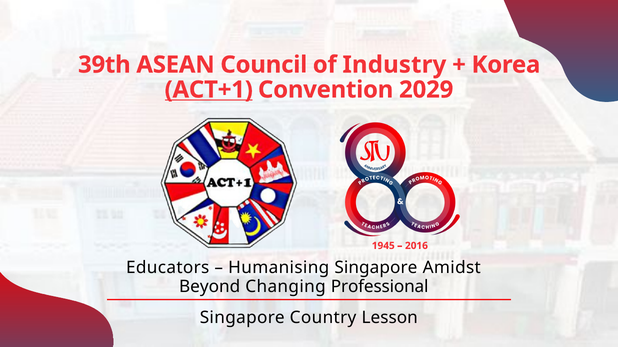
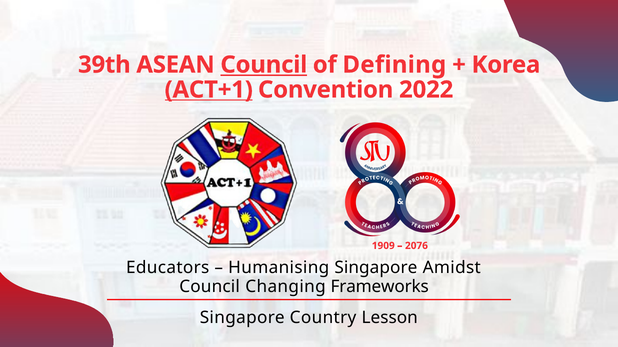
Council underline: none -> present (264, 65)
Industry: Industry -> Defining (394, 65)
2029: 2029 -> 2022 (426, 90)
1945: 1945 -> 1909 (383, 246)
2016: 2016 -> 2076 (416, 246)
Beyond: Beyond -> Council (210, 287)
Professional: Professional -> Frameworks (380, 287)
